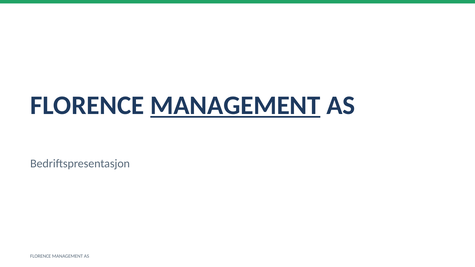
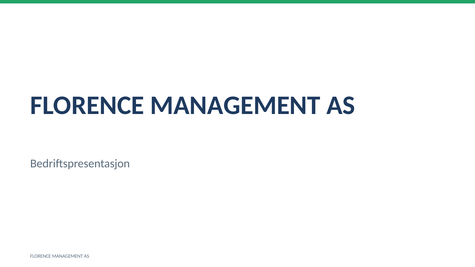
MANAGEMENT underline: present -> none (235, 105)
